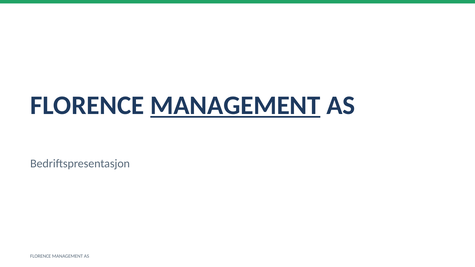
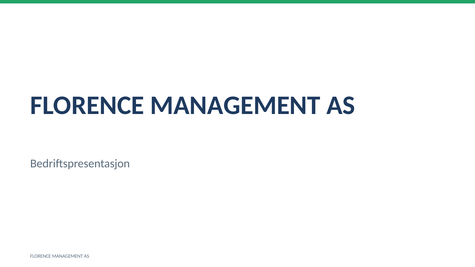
MANAGEMENT underline: present -> none (235, 105)
